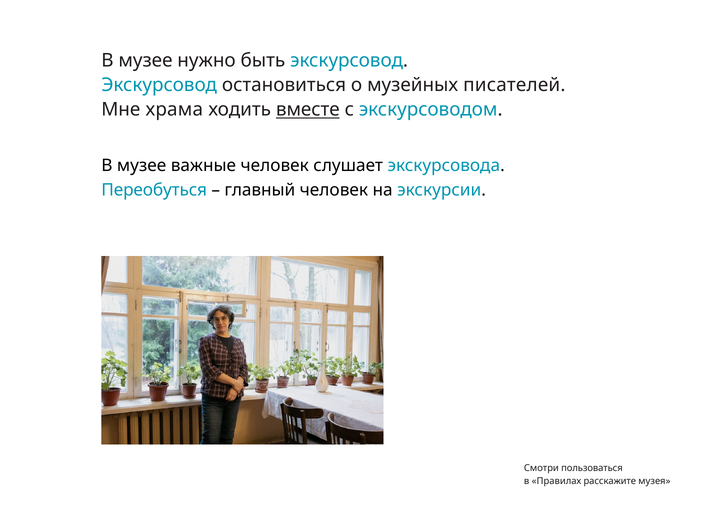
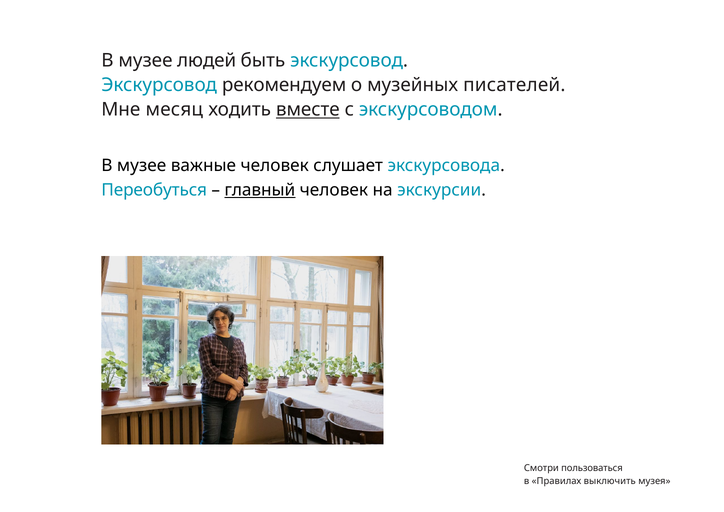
нужно: нужно -> людей (207, 60)
остановиться: остановиться -> рекомендуем (284, 85)
храма: храма -> месяц (174, 110)
главный underline: none -> present (260, 190)
расскажите: расскажите -> выключить (610, 481)
